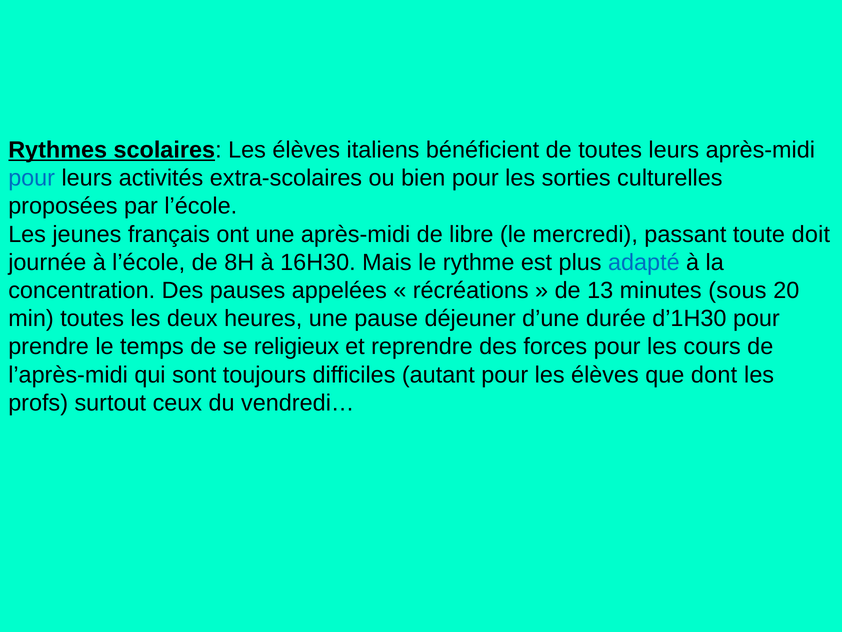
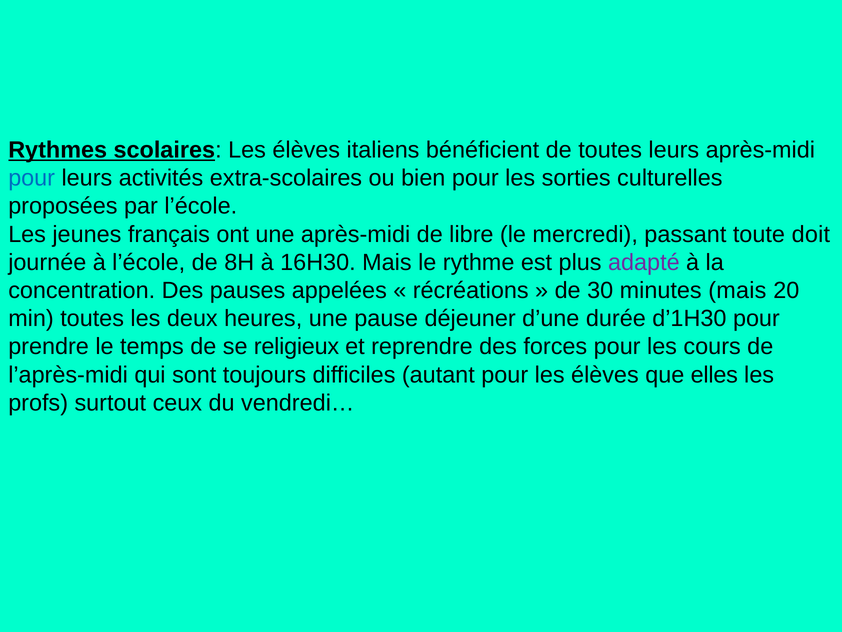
adapté colour: blue -> purple (644, 262)
13: 13 -> 30 (600, 290)
minutes sous: sous -> mais (737, 290)
dont: dont -> elles (714, 375)
